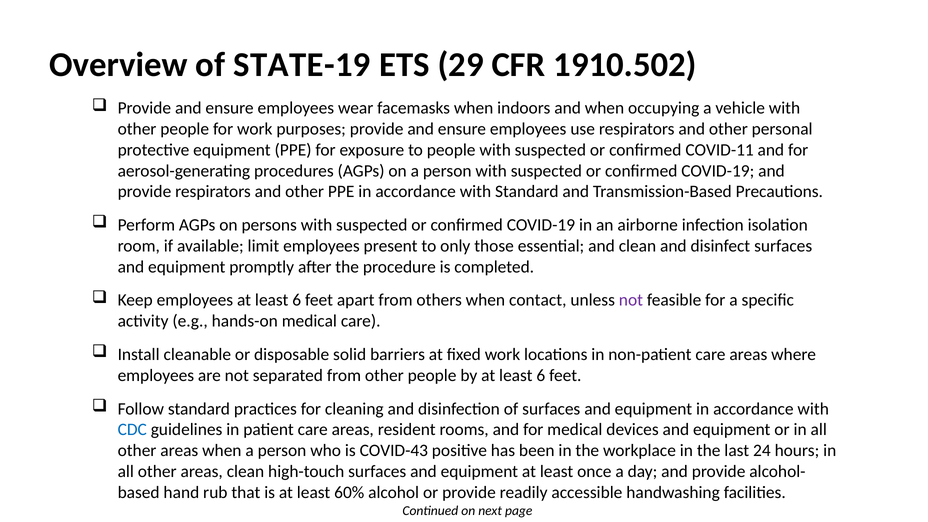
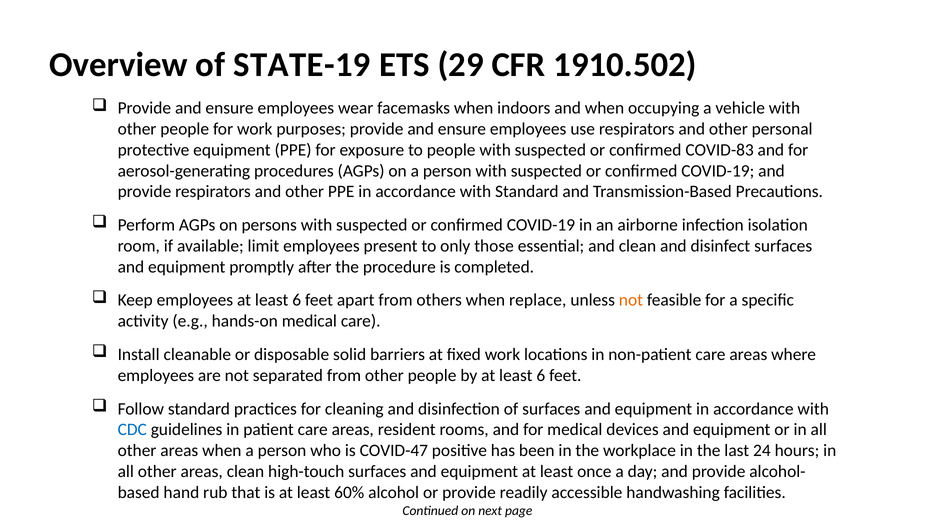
COVID-11: COVID-11 -> COVID-83 (720, 150)
contact: contact -> replace (538, 300)
not colour: purple -> orange (631, 300)
COVID-43: COVID-43 -> COVID-47 (394, 451)
